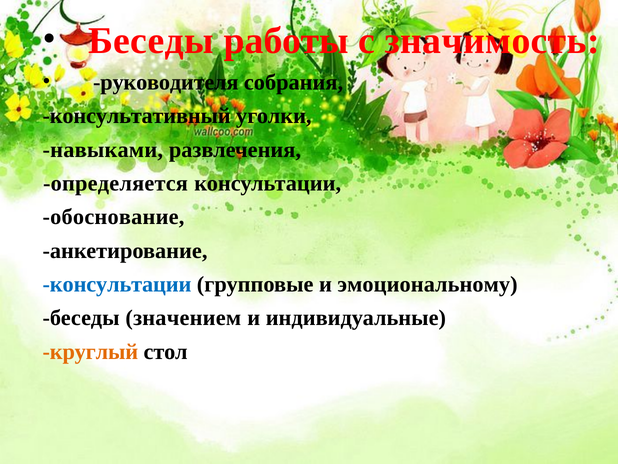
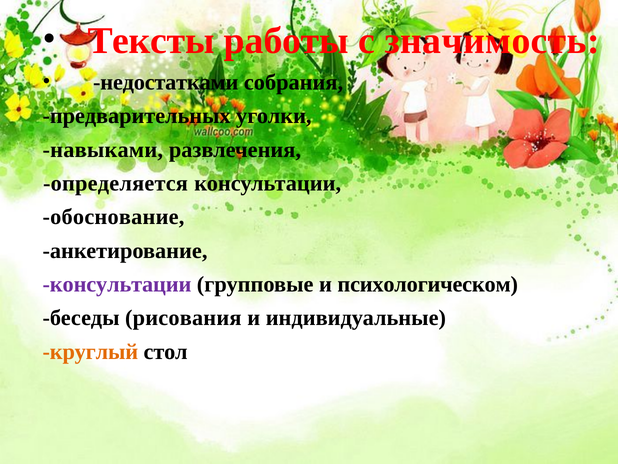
Беседы: Беседы -> Тексты (151, 41)
руководителя: руководителя -> недостатками (166, 82)
консультативный: консультативный -> предварительных (137, 116)
консультации colour: blue -> purple (117, 284)
эмоциональному: эмоциональному -> психологическом (428, 284)
значением: значением -> рисования (183, 318)
